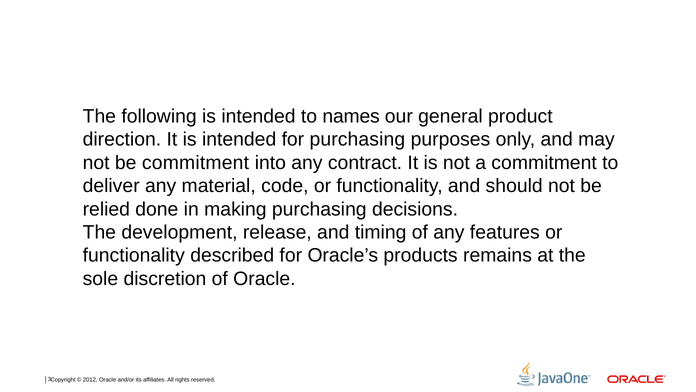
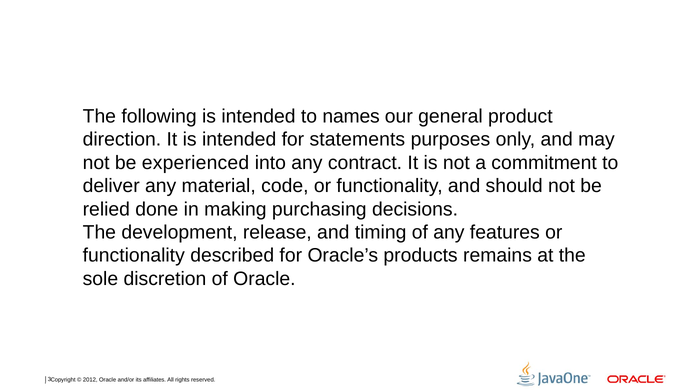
for purchasing: purchasing -> statements (357, 139)
be commitment: commitment -> experienced (196, 162)
